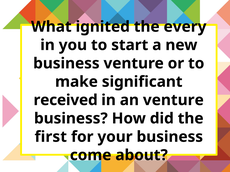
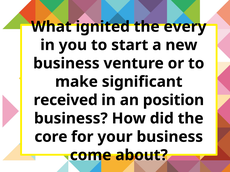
an venture: venture -> position (173, 100)
first: first -> core (51, 137)
